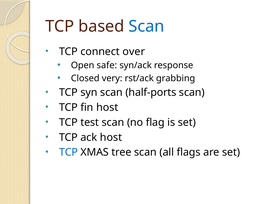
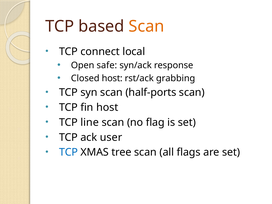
Scan colour: blue -> orange (146, 26)
over: over -> local (134, 52)
Closed very: very -> host (112, 78)
test: test -> line (90, 122)
ack host: host -> user (111, 137)
